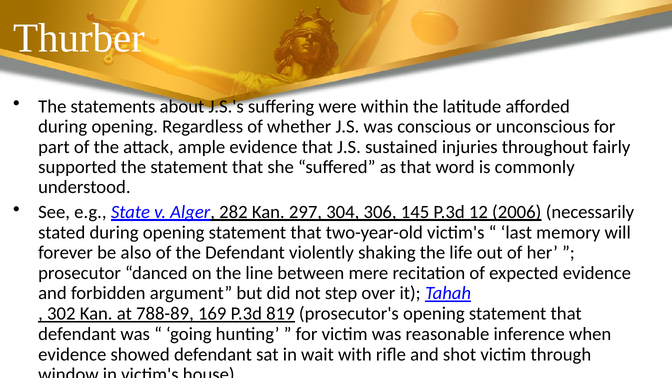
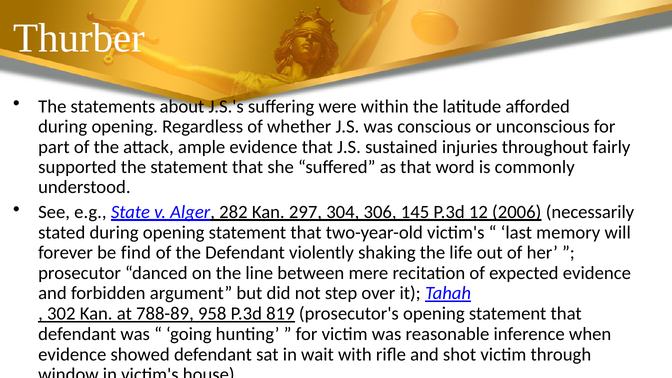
also: also -> find (136, 253)
169: 169 -> 958 (212, 314)
